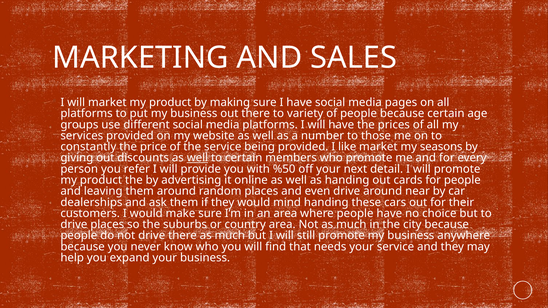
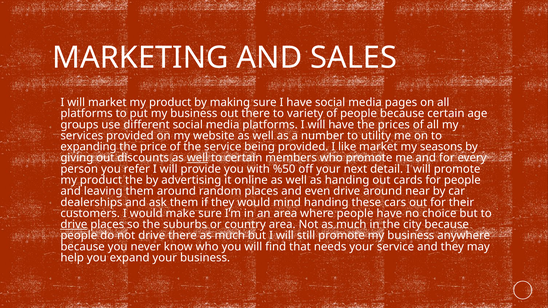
those: those -> utility (376, 136)
constantly: constantly -> expanding (88, 147)
drive underline: none -> present (74, 225)
